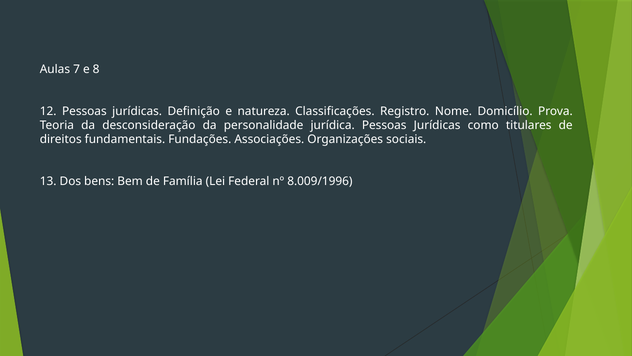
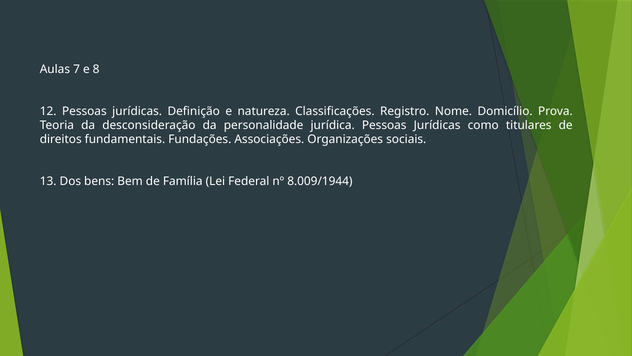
8.009/1996: 8.009/1996 -> 8.009/1944 (320, 181)
